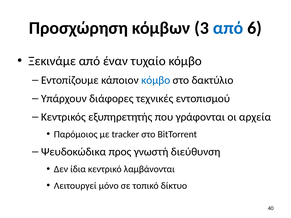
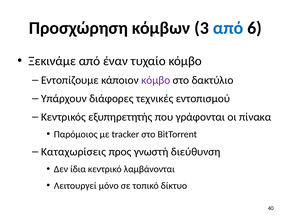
κόμβο colour: blue -> purple (156, 80)
αρχεία: αρχεία -> πίνακα (255, 117)
Ψευδοκώδικα: Ψευδοκώδικα -> Καταχωρίσεις (74, 152)
